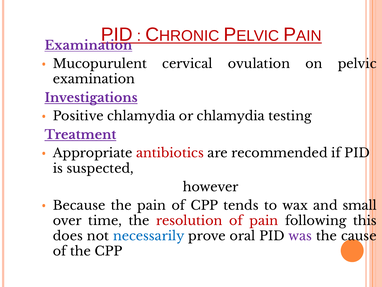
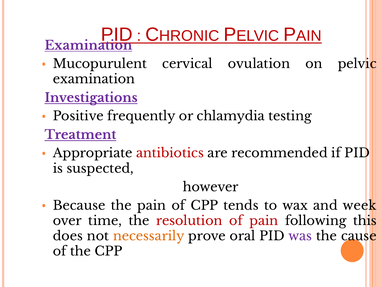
Positive chlamydia: chlamydia -> frequently (141, 116)
small: small -> week (360, 205)
necessarily colour: blue -> orange (149, 236)
